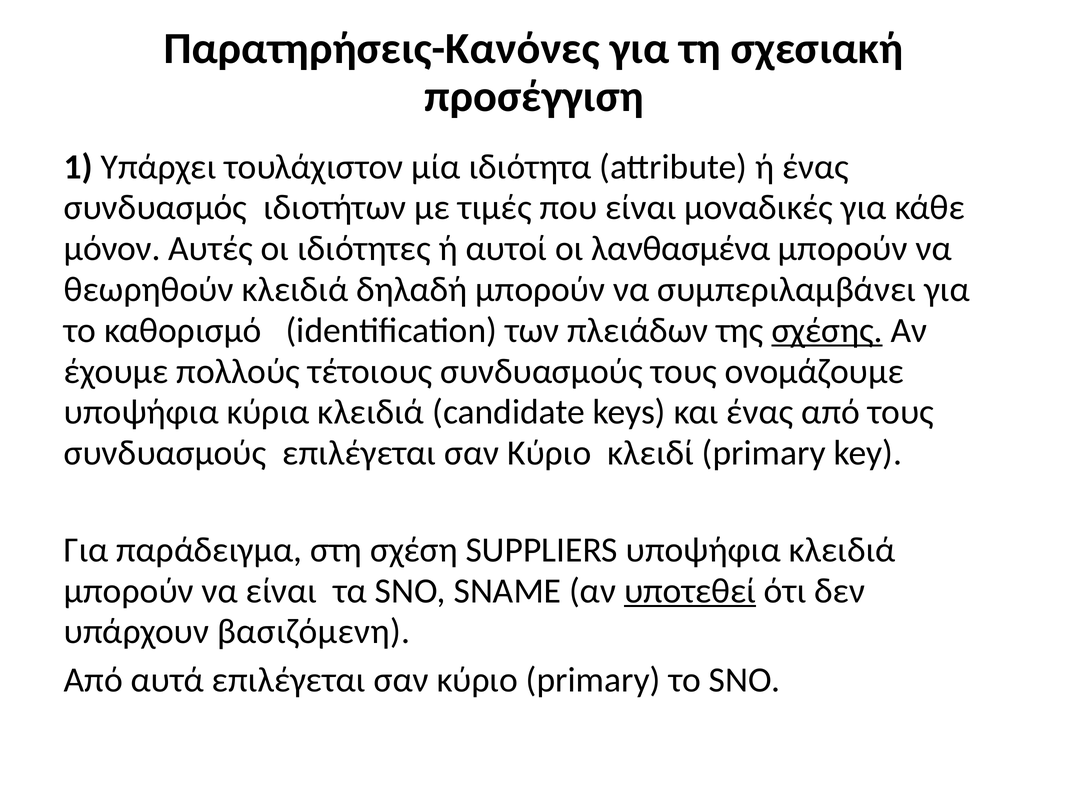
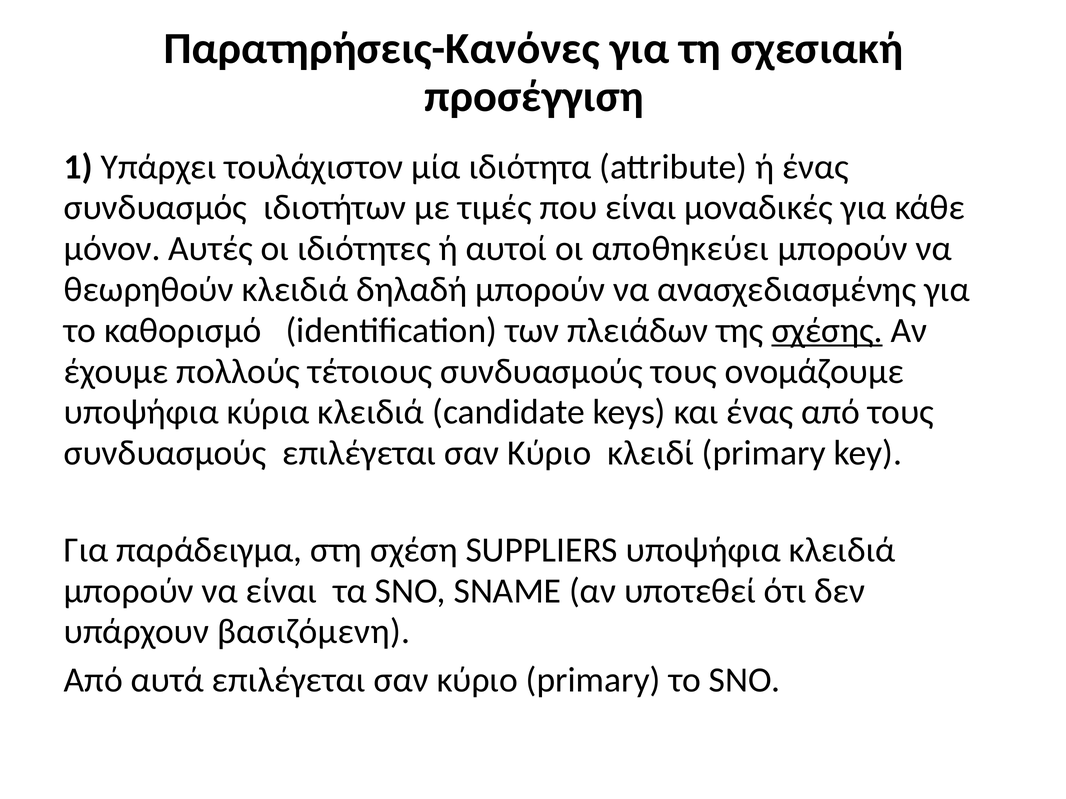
λανθασμένα: λανθασμένα -> αποθηκεύει (681, 249)
συμπεριλαμβάνει: συμπεριλαμβάνει -> ανασχεδιασμένης (787, 290)
υποτεθεί underline: present -> none (690, 591)
